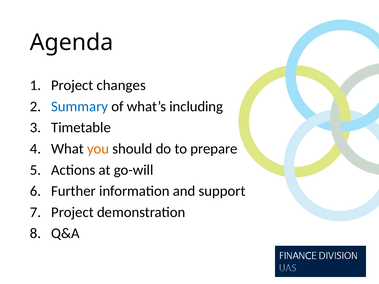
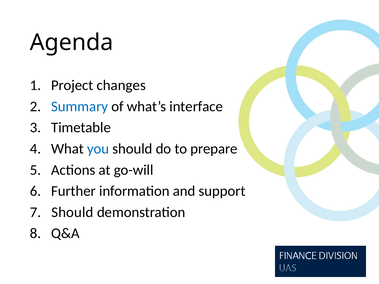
including: including -> interface (196, 107)
you colour: orange -> blue (98, 149)
Project: Project -> Should (72, 212)
